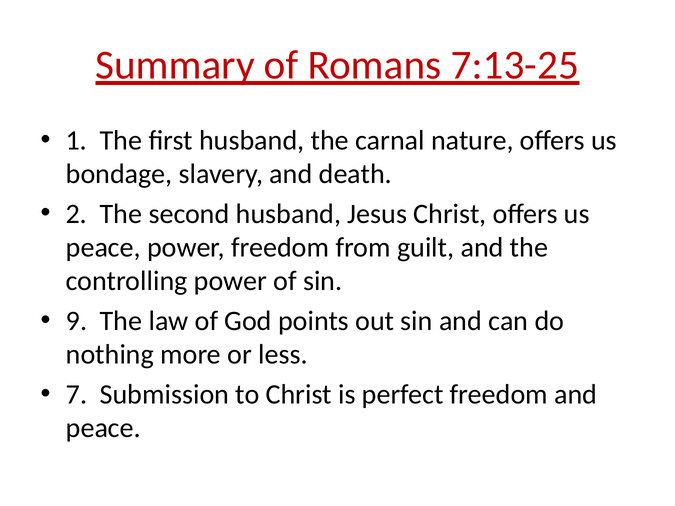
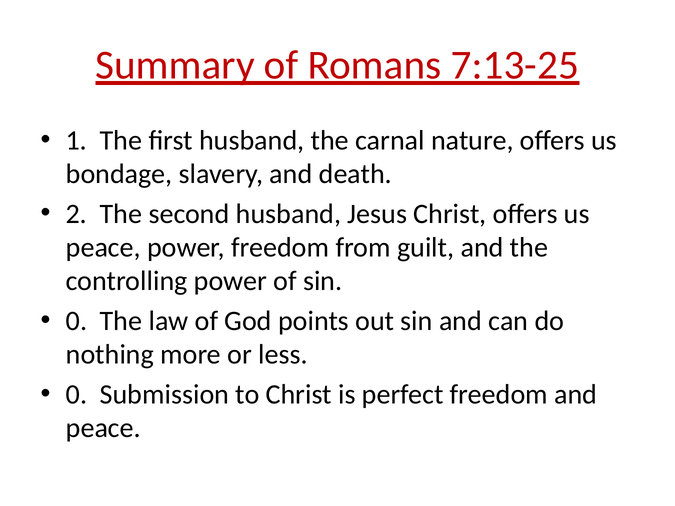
9: 9 -> 0 (76, 321)
7: 7 -> 0 (76, 395)
